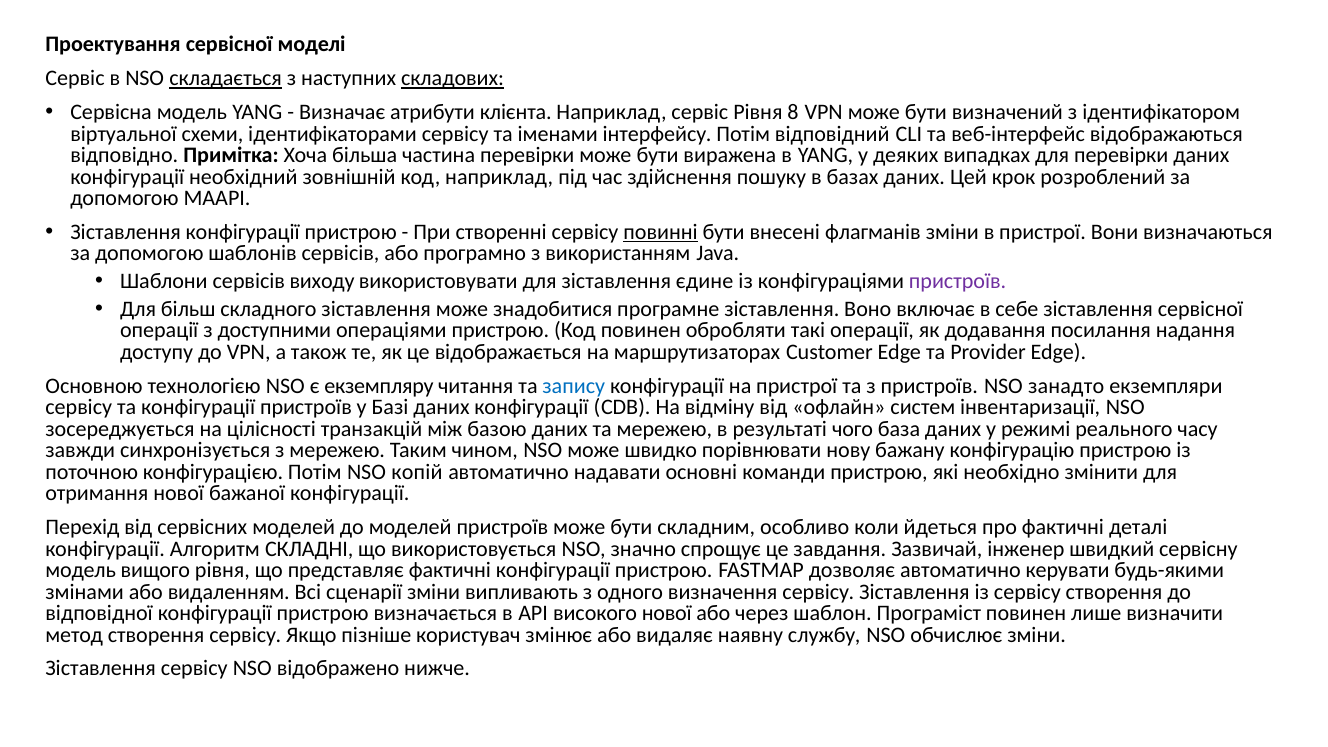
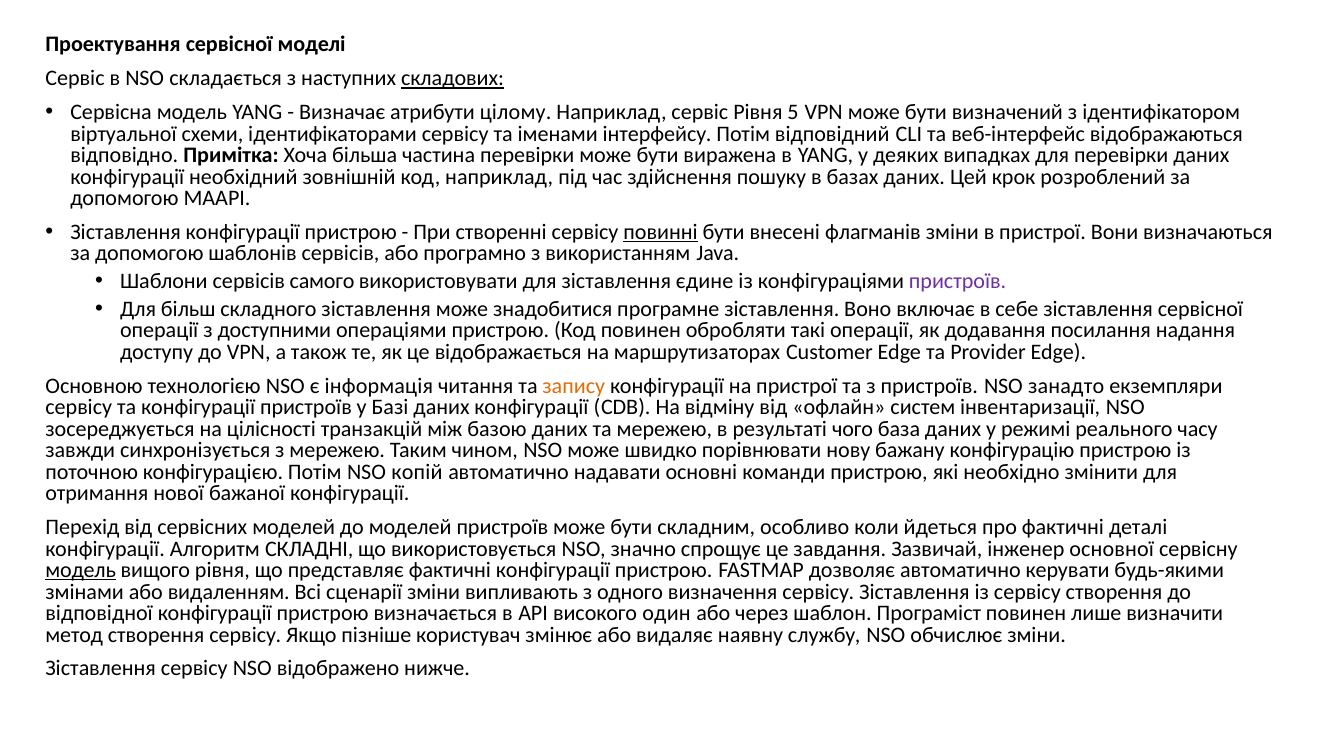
складається underline: present -> none (226, 78)
клієнта: клієнта -> цілому (516, 112)
8: 8 -> 5 (793, 112)
виходу: виходу -> самого (322, 281)
екземпляру: екземпляру -> інформація (379, 386)
запису colour: blue -> orange (574, 386)
швидкий: швидкий -> основної (1112, 549)
модель underline: none -> present (81, 570)
високого нової: нової -> один (667, 613)
